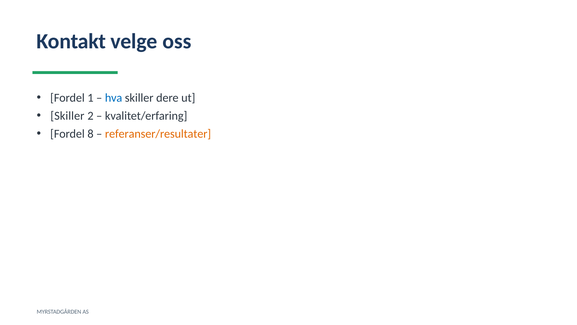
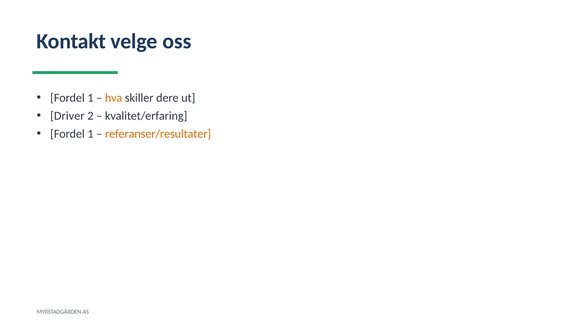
hva colour: blue -> orange (114, 98)
Skiller: Skiller -> Driver (67, 116)
8: 8 -> 1 (90, 134)
